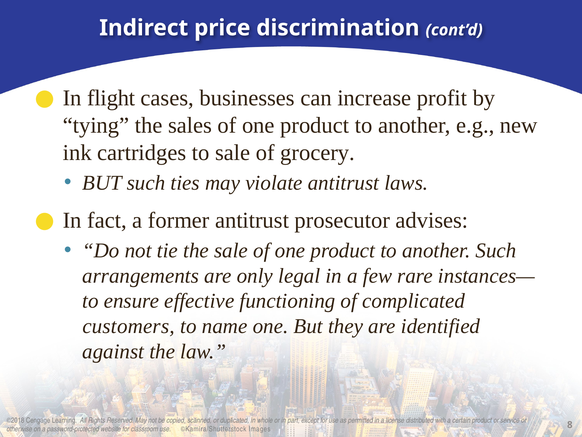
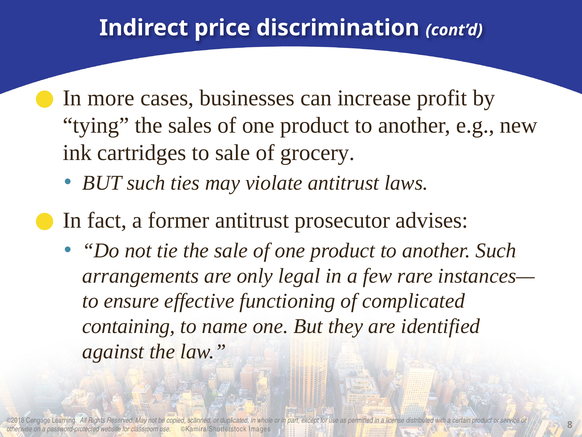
flight: flight -> more (111, 98)
customers: customers -> containing (129, 326)
